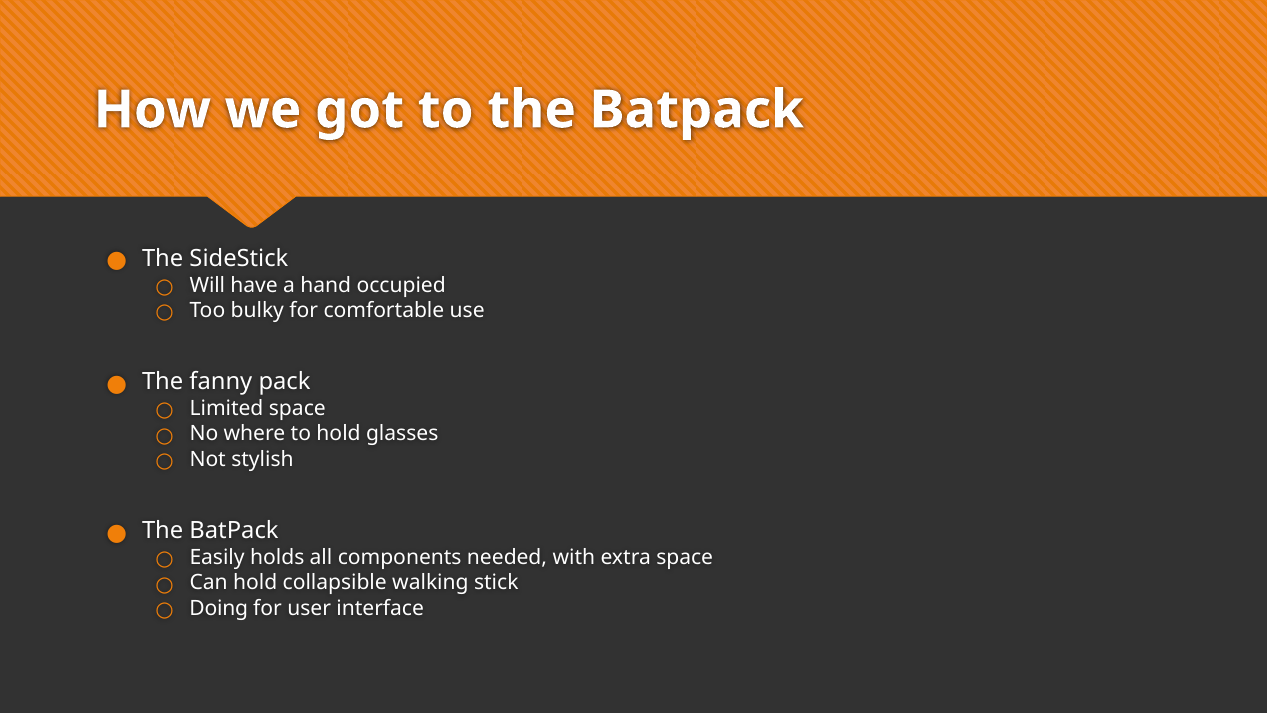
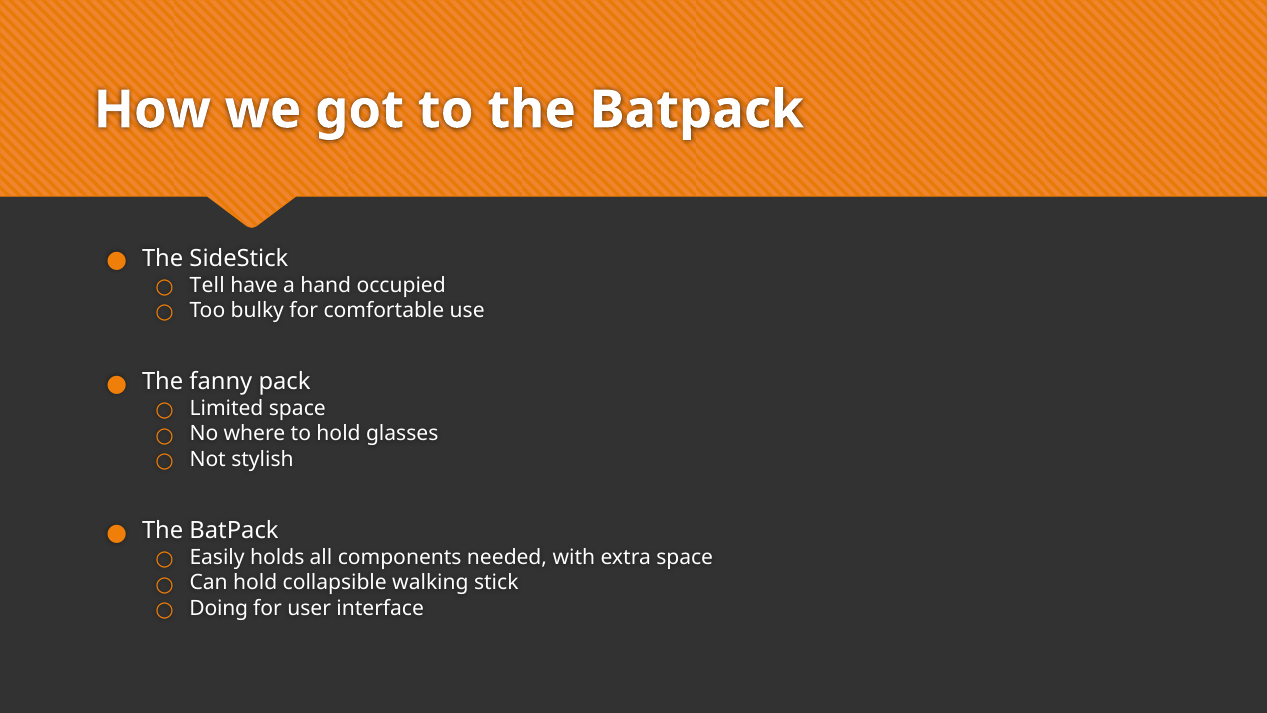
Will: Will -> Tell (207, 285)
